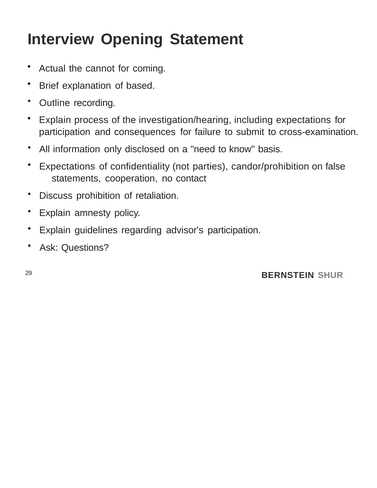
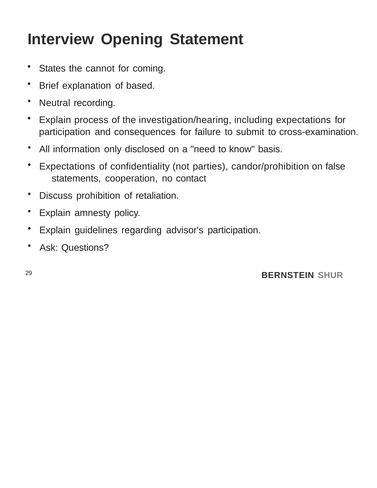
Actual: Actual -> States (52, 68)
Outline: Outline -> Neutral (55, 103)
